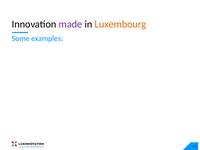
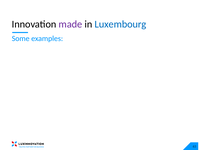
Luxembourg colour: orange -> blue (120, 24)
